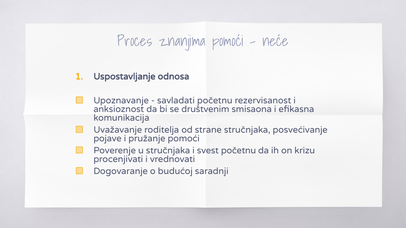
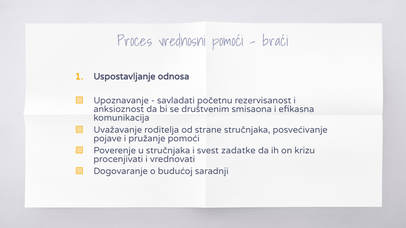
znanjima: znanjima -> vrednosni (182, 41)
neće: neće -> braći (275, 41)
svest početnu: početnu -> zadatke (238, 151)
